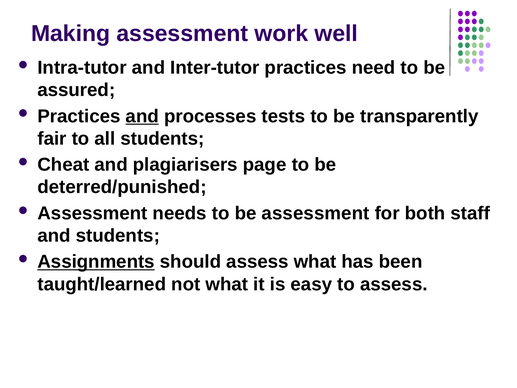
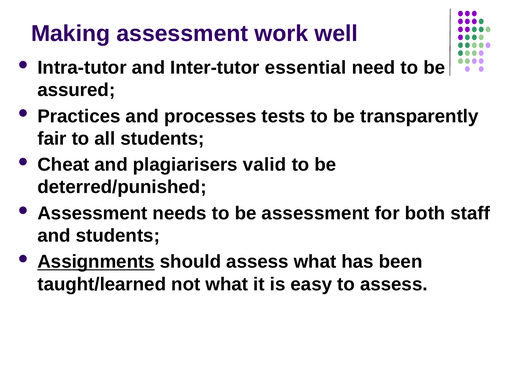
Inter-tutor practices: practices -> essential (306, 68)
and underline: present -> none (142, 116)
page: page -> valid (265, 165)
